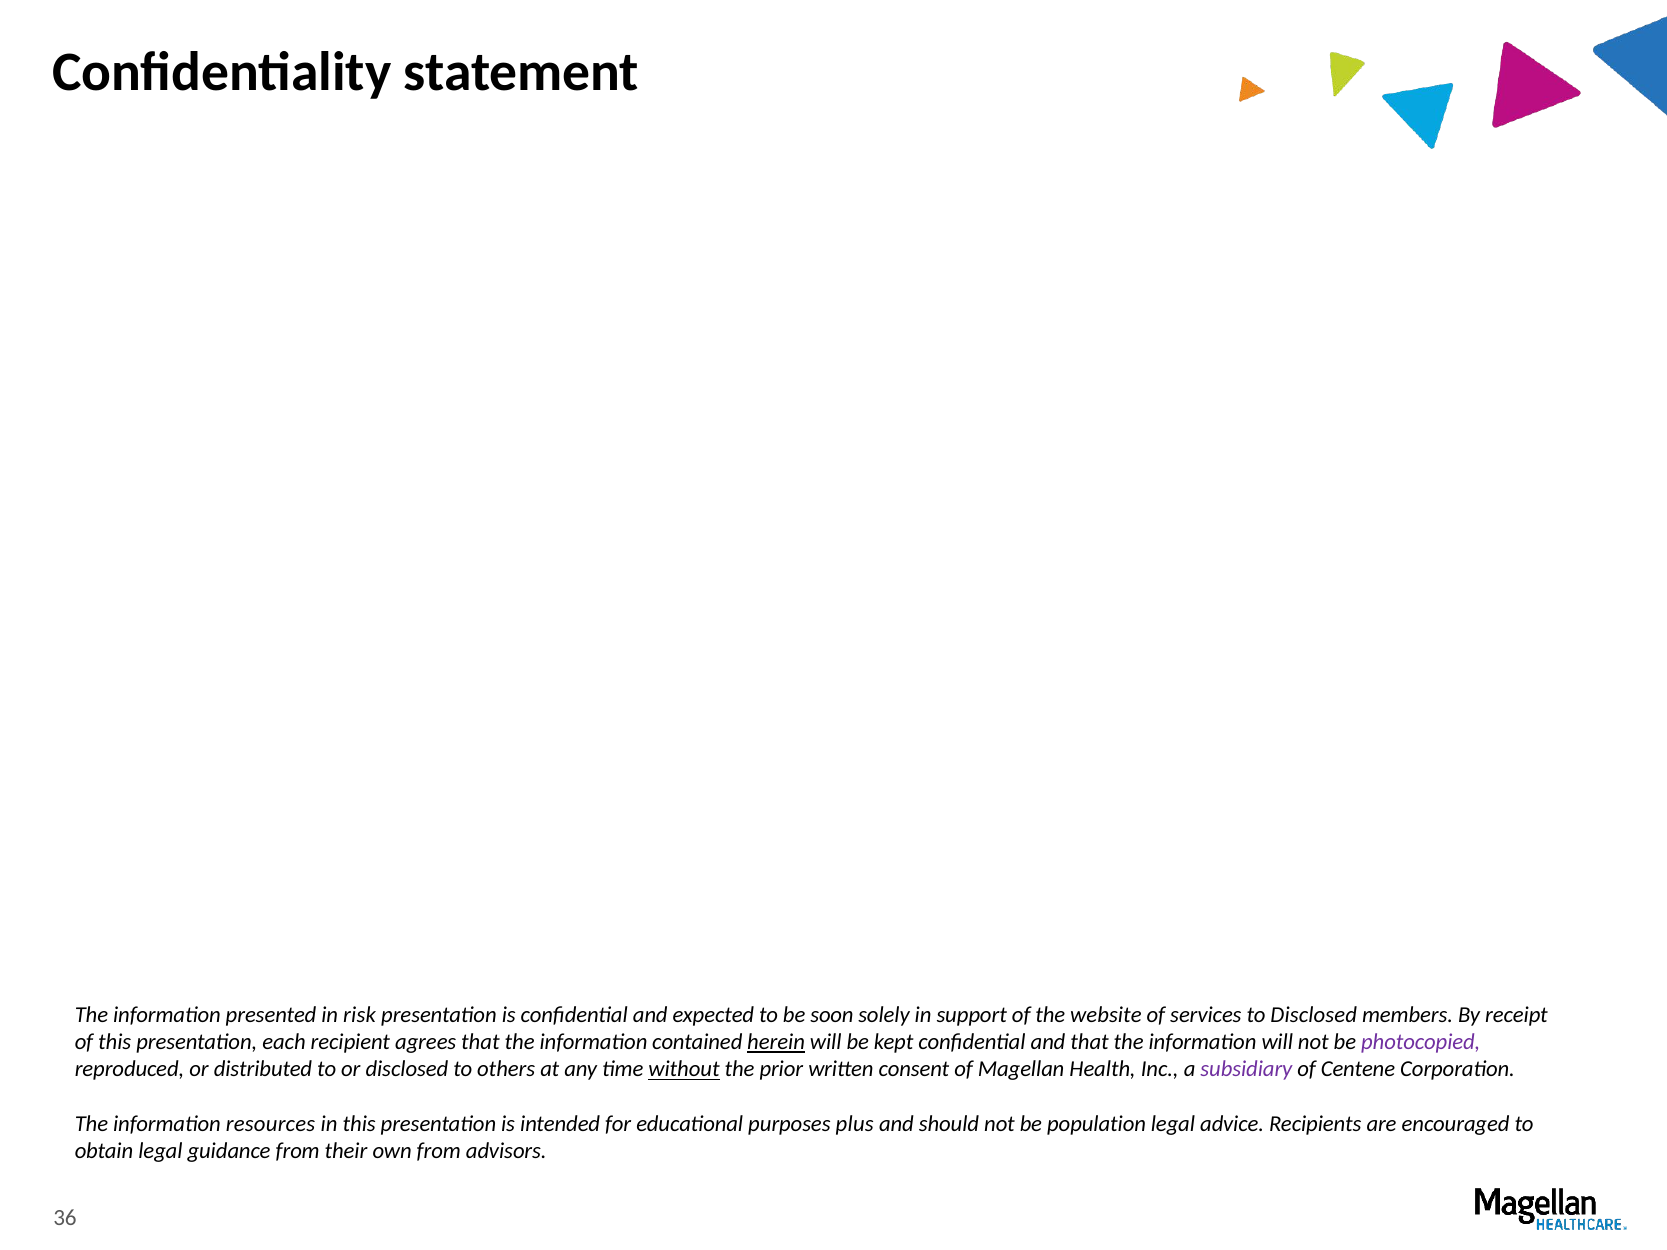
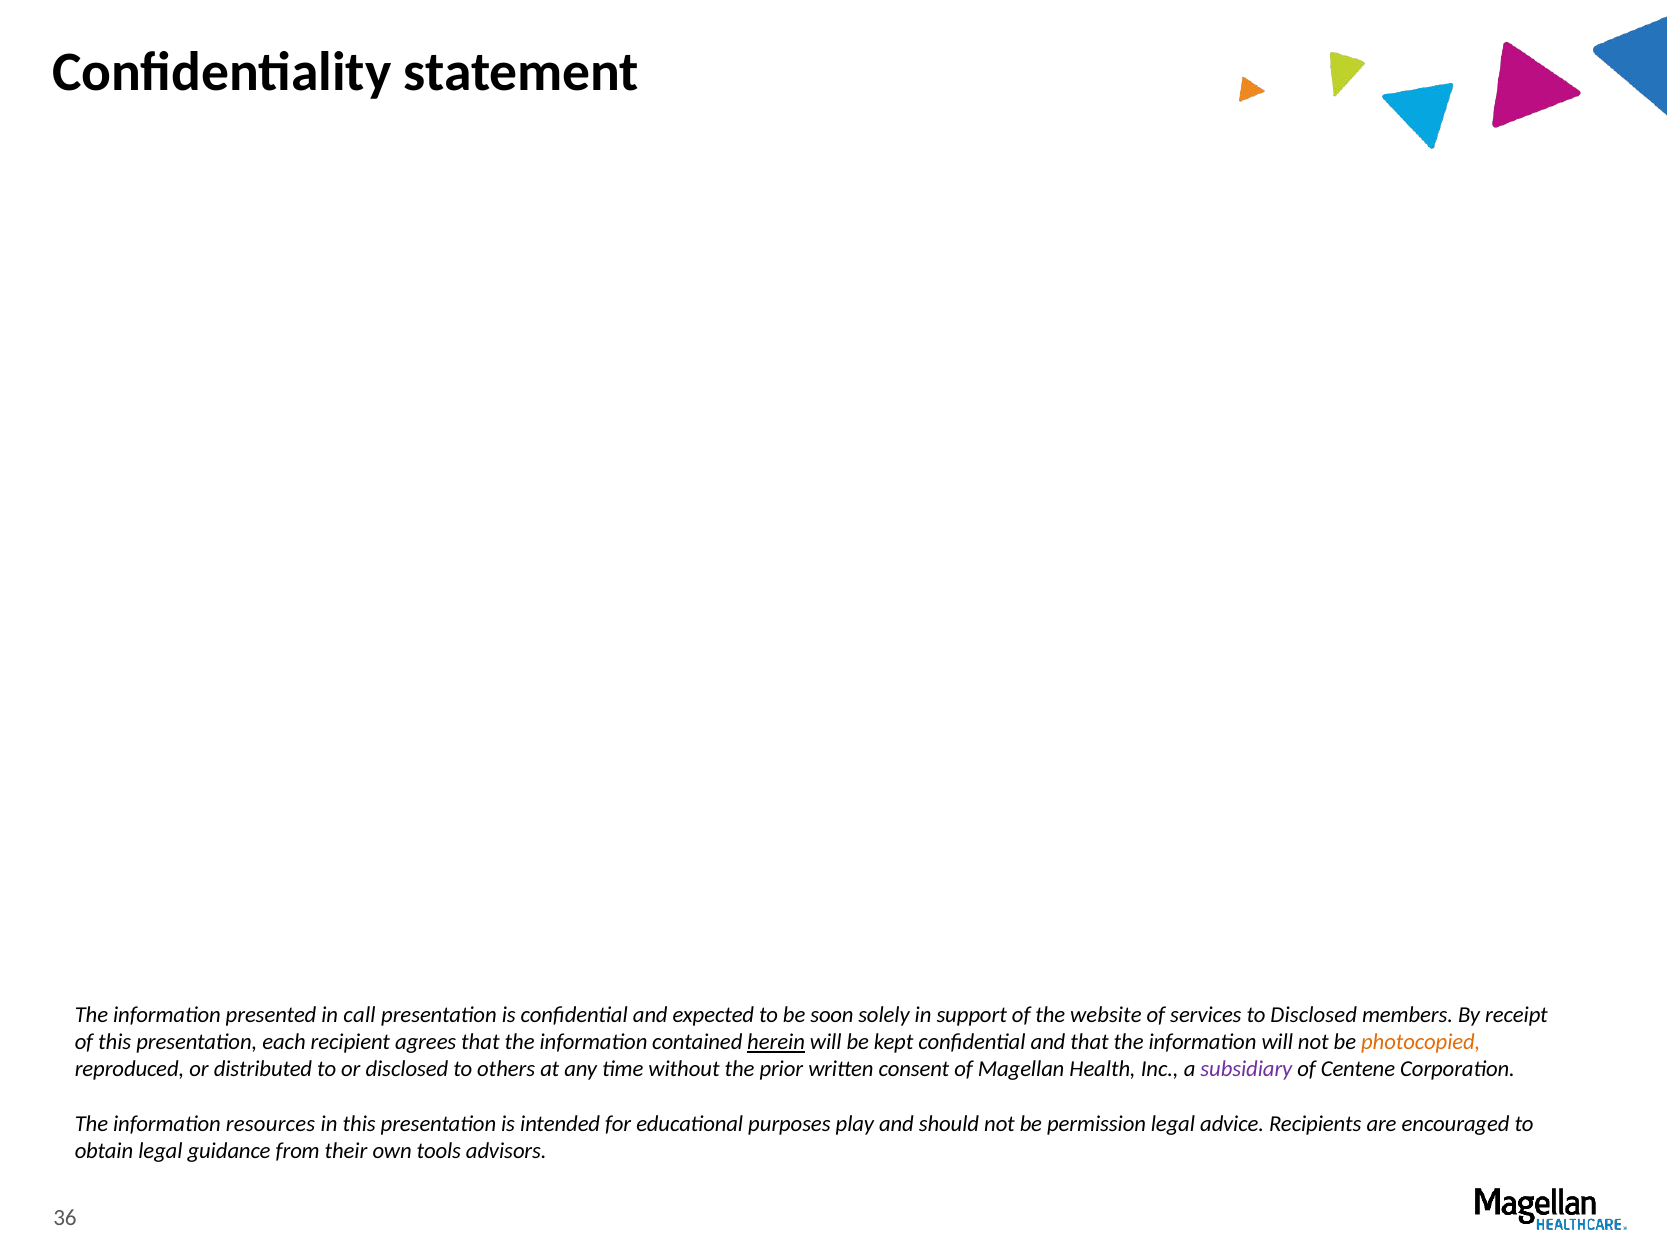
risk: risk -> call (360, 1015)
photocopied colour: purple -> orange (1421, 1043)
without underline: present -> none (684, 1070)
plus: plus -> play (855, 1125)
population: population -> permission (1097, 1125)
own from: from -> tools (439, 1152)
